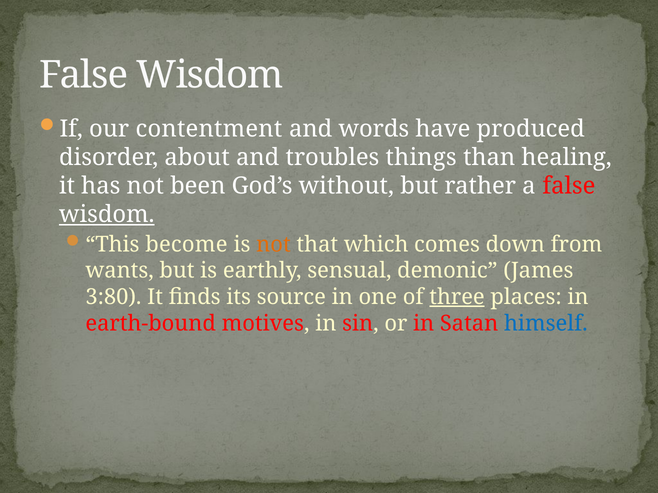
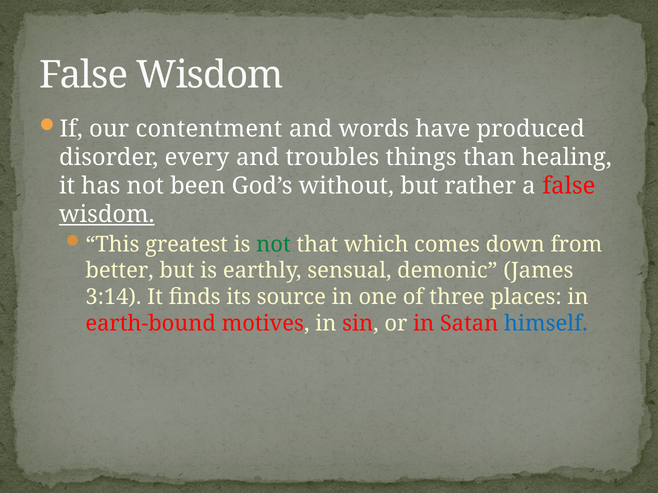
about: about -> every (197, 157)
become: become -> greatest (187, 245)
not colour: orange -> green (273, 245)
wants: wants -> better (120, 271)
3:80: 3:80 -> 3:14 (113, 297)
three underline: present -> none (457, 297)
